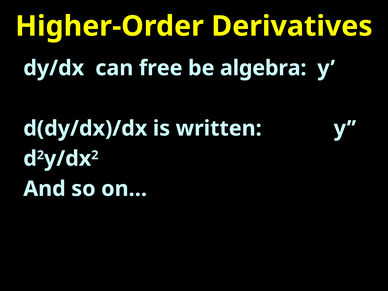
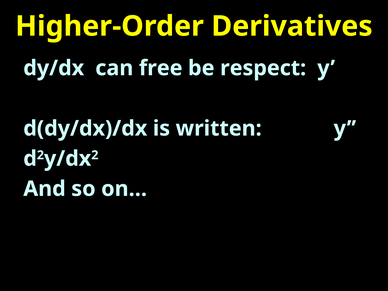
algebra: algebra -> respect (263, 68)
